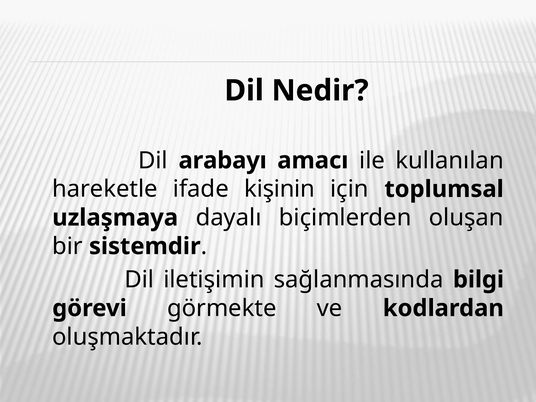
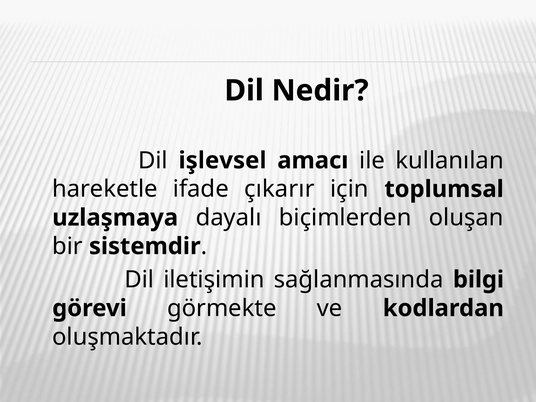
arabayı: arabayı -> işlevsel (223, 160)
kişinin: kişinin -> çıkarır (279, 189)
